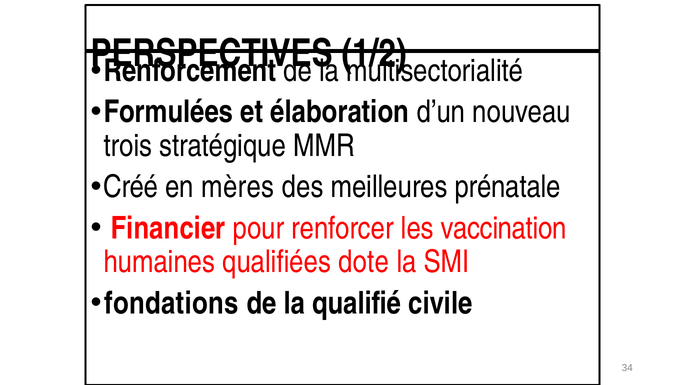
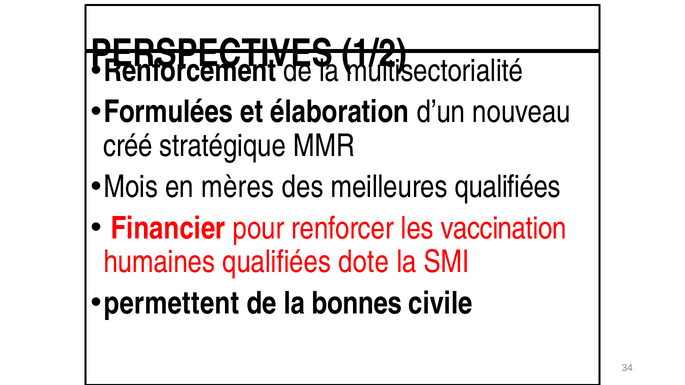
trois: trois -> créé (128, 146)
Créé: Créé -> Mois (131, 187)
meilleures prénatale: prénatale -> qualifiées (508, 187)
fondations: fondations -> permettent (171, 303)
qualifié: qualifié -> bonnes (357, 303)
